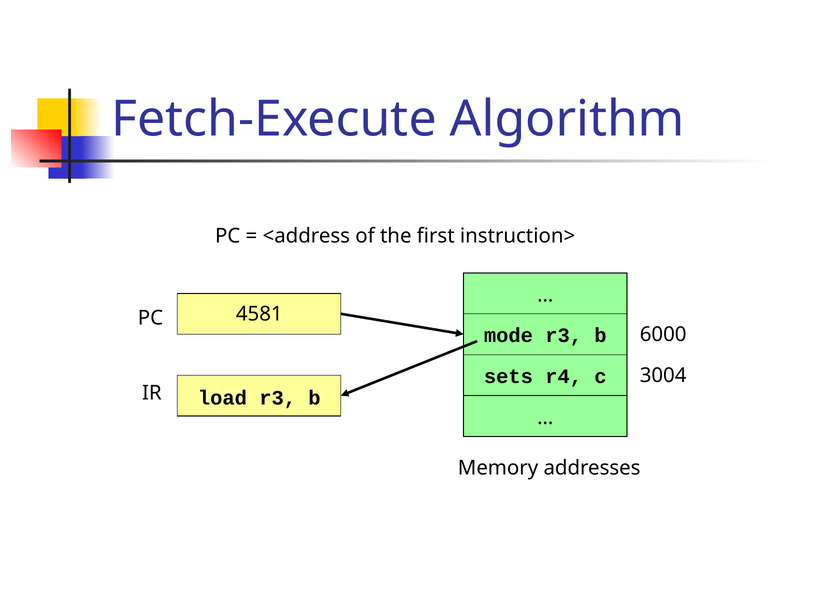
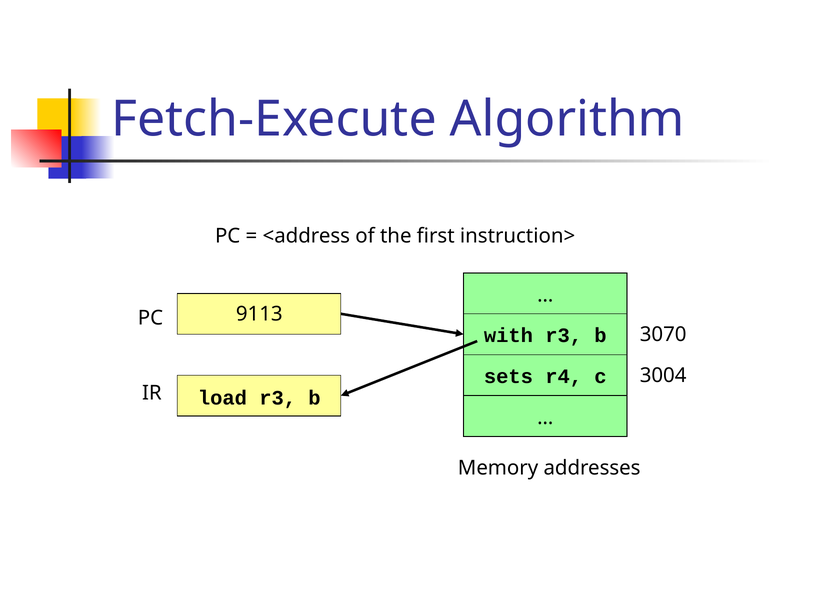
4581: 4581 -> 9113 (259, 314)
mode: mode -> with (508, 335)
6000: 6000 -> 3070 (663, 334)
